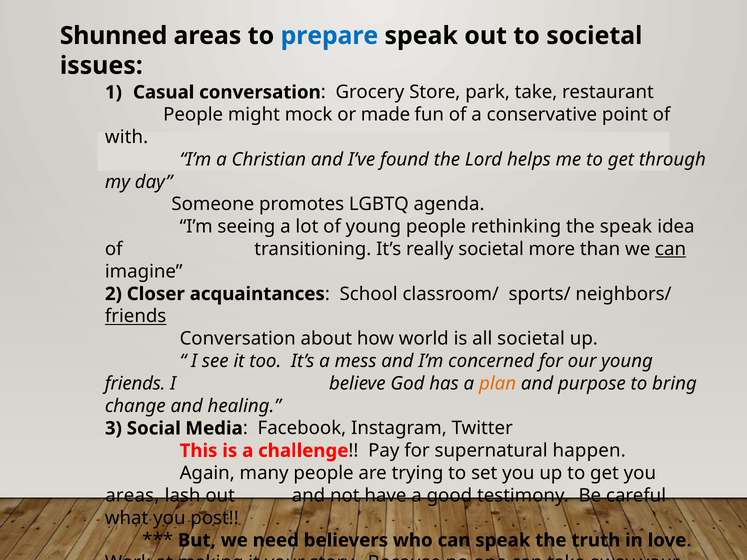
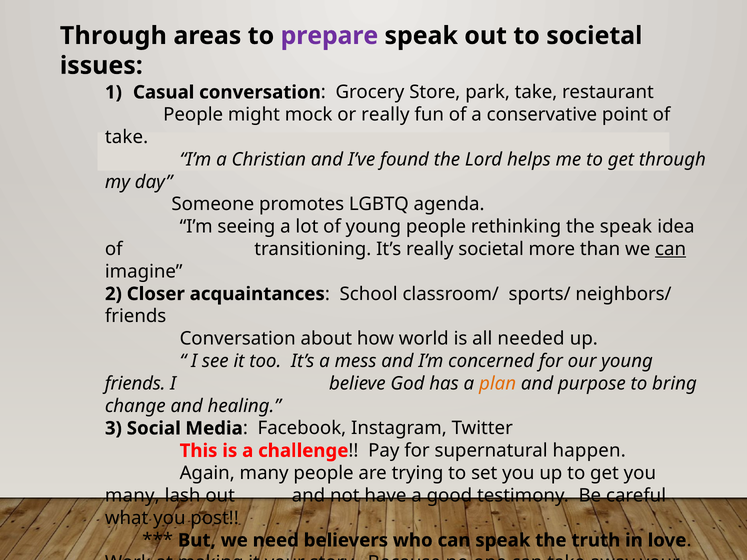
Shunned: Shunned -> Through (113, 36)
prepare colour: blue -> purple (329, 36)
or made: made -> really (385, 115)
with: with -> take (127, 137)
friends underline: present -> none (136, 316)
all societal: societal -> needed (531, 339)
areas: areas -> many (132, 496)
